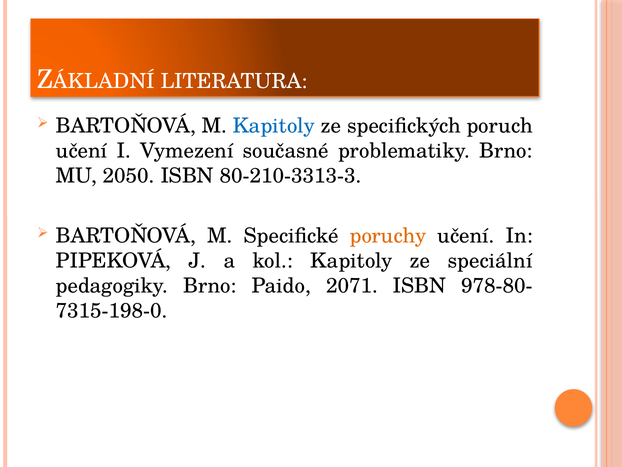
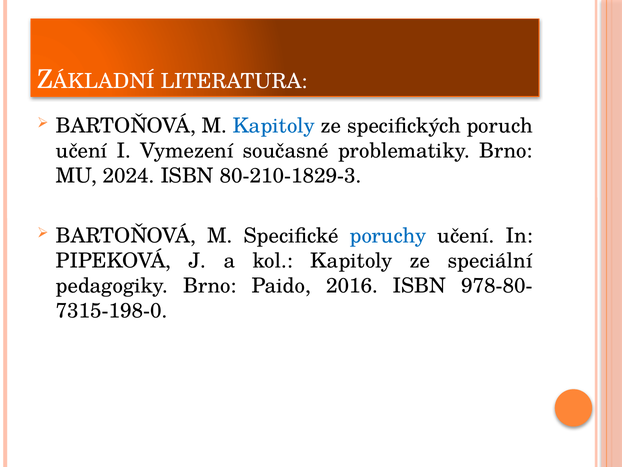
2050: 2050 -> 2024 (129, 176)
80-210-3313-3: 80-210-3313-3 -> 80-210-1829-3 (291, 176)
poruchy colour: orange -> blue (388, 236)
2071: 2071 -> 2016 (352, 285)
